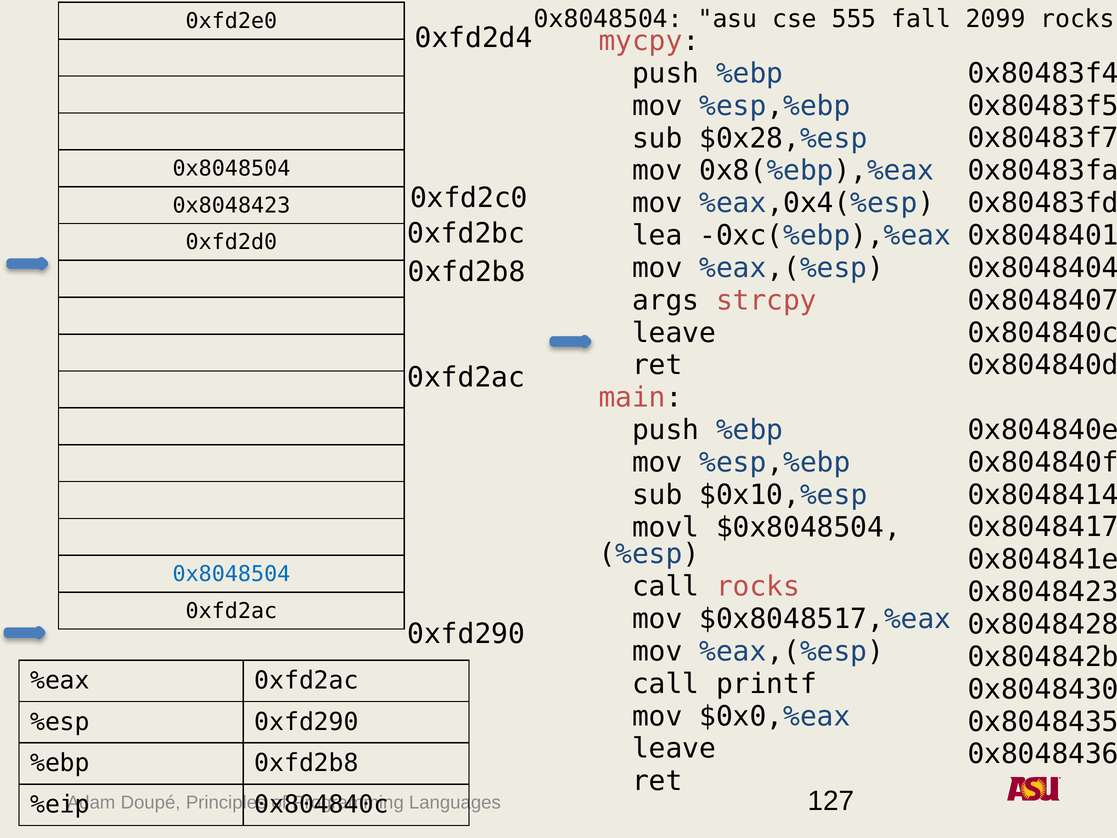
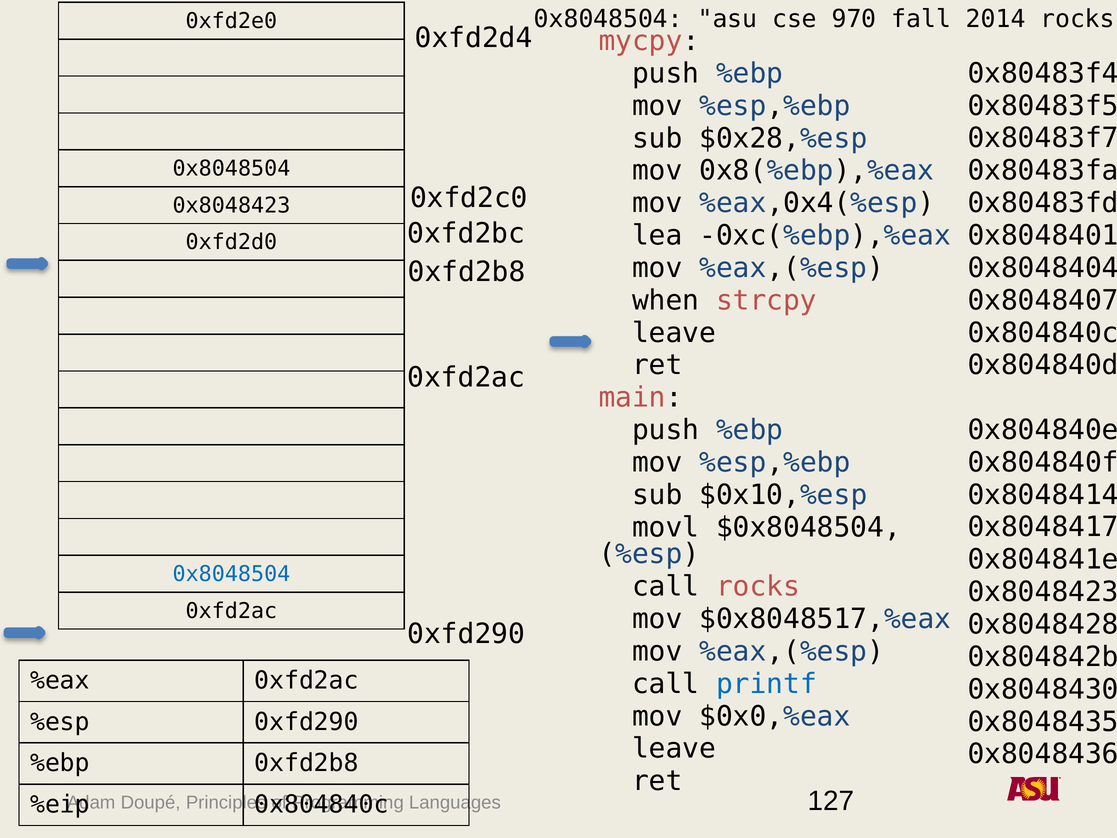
555: 555 -> 970 (854, 19)
2099: 2099 -> 2014 (996, 19)
args: args -> when (666, 300)
printf colour: black -> blue (766, 684)
